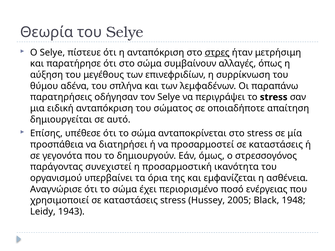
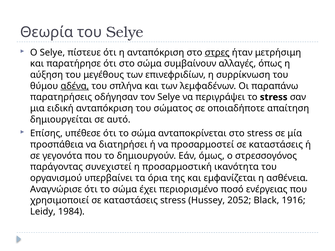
αδένα underline: none -> present (75, 86)
2005: 2005 -> 2052 (239, 201)
1948: 1948 -> 1916 (294, 201)
1943: 1943 -> 1984 (71, 212)
